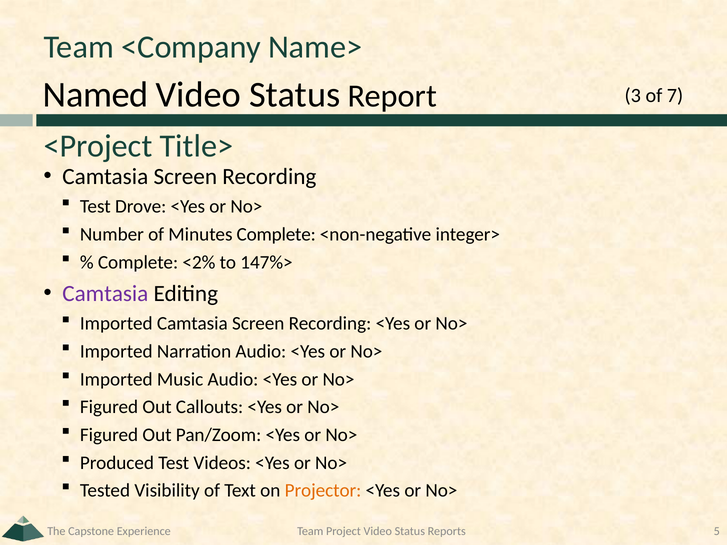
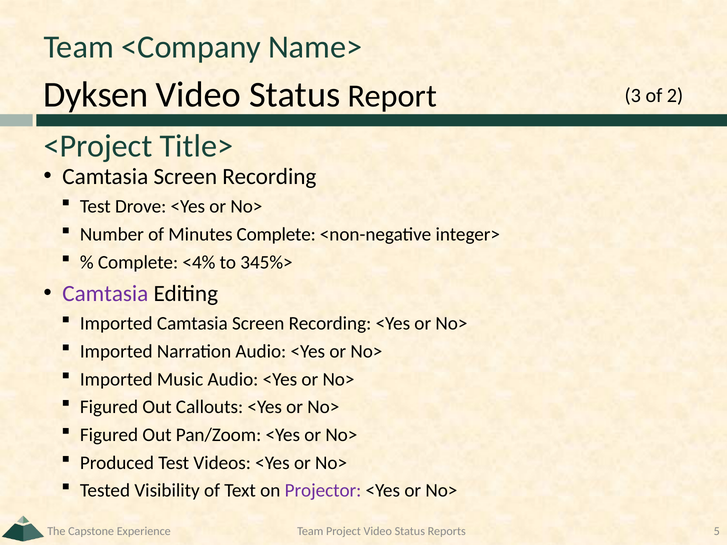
Named: Named -> Dyksen (96, 95)
7: 7 -> 2 (675, 96)
<2%: <2% -> <4% (199, 262)
147%>: 147%> -> 345%> (266, 262)
Projector colour: orange -> purple (323, 491)
